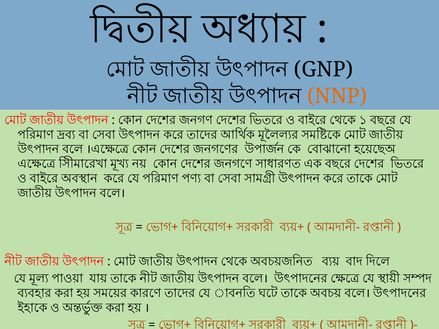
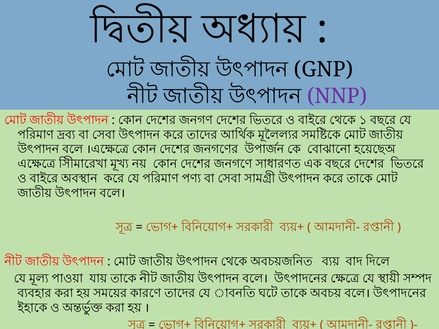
NNP colour: orange -> purple (337, 96)
